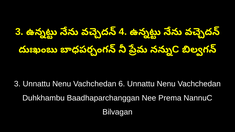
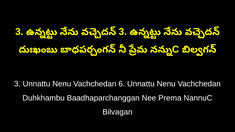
4: 4 -> 3 (123, 32)
